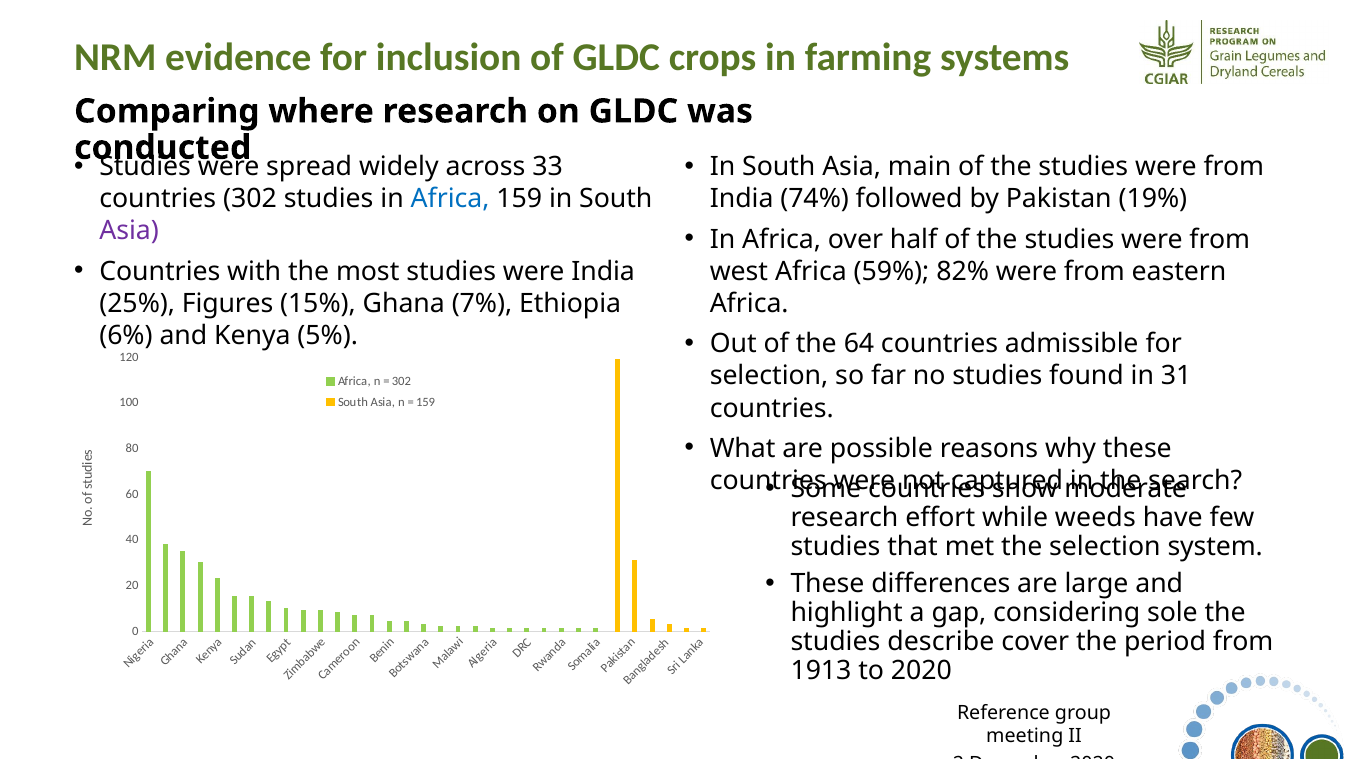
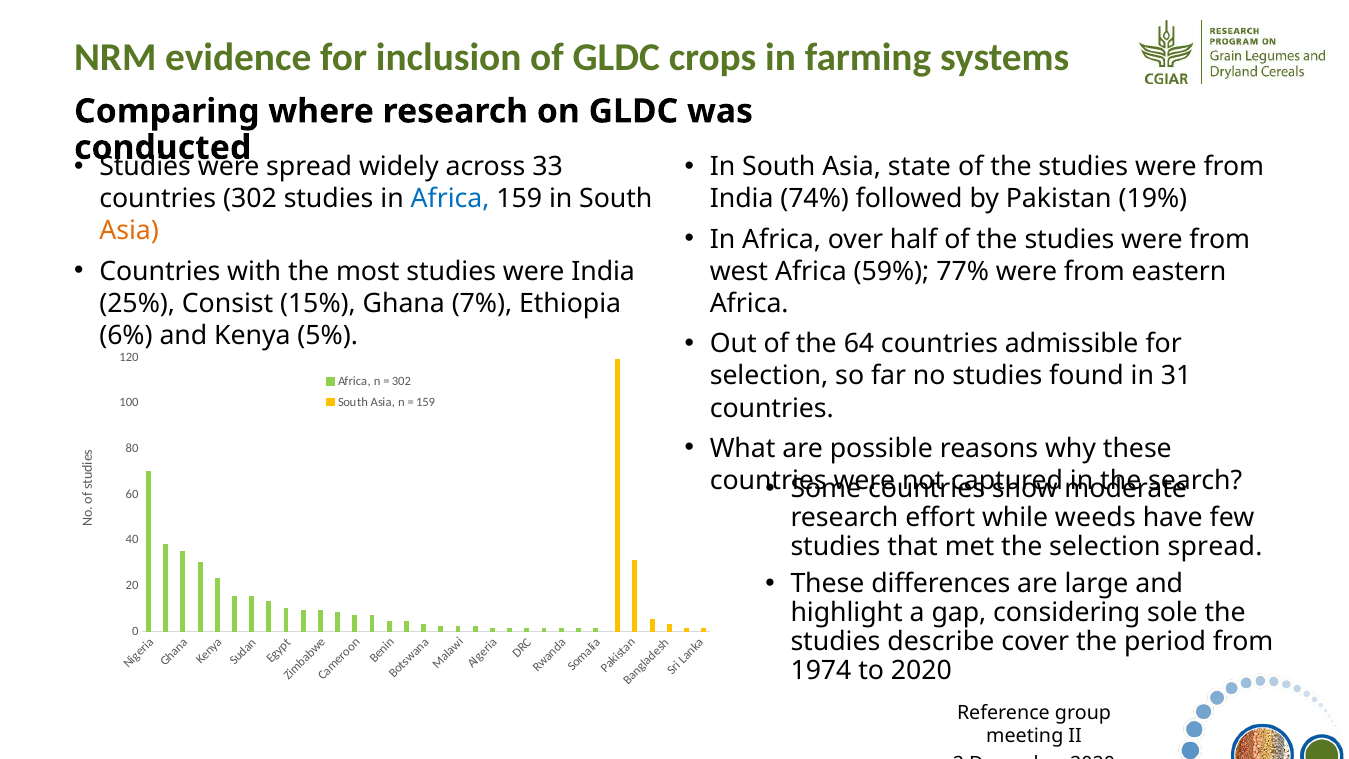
main: main -> state (919, 167)
Asia colour: purple -> orange (129, 231)
82%: 82% -> 77% (963, 272)
Figures: Figures -> Consist (228, 304)
selection system: system -> spread (1215, 547)
1913: 1913 -> 1974 (821, 670)
